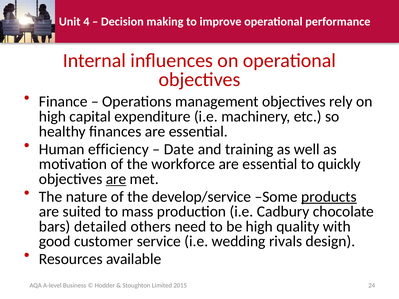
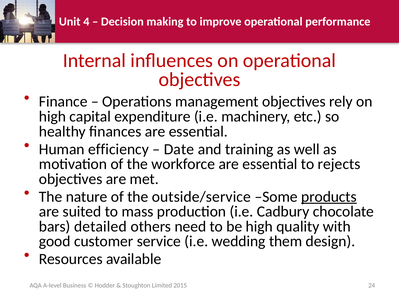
quickly: quickly -> rejects (339, 164)
are underline: present -> none (116, 179)
develop/service: develop/service -> outside/service (201, 197)
rivals: rivals -> them (286, 242)
